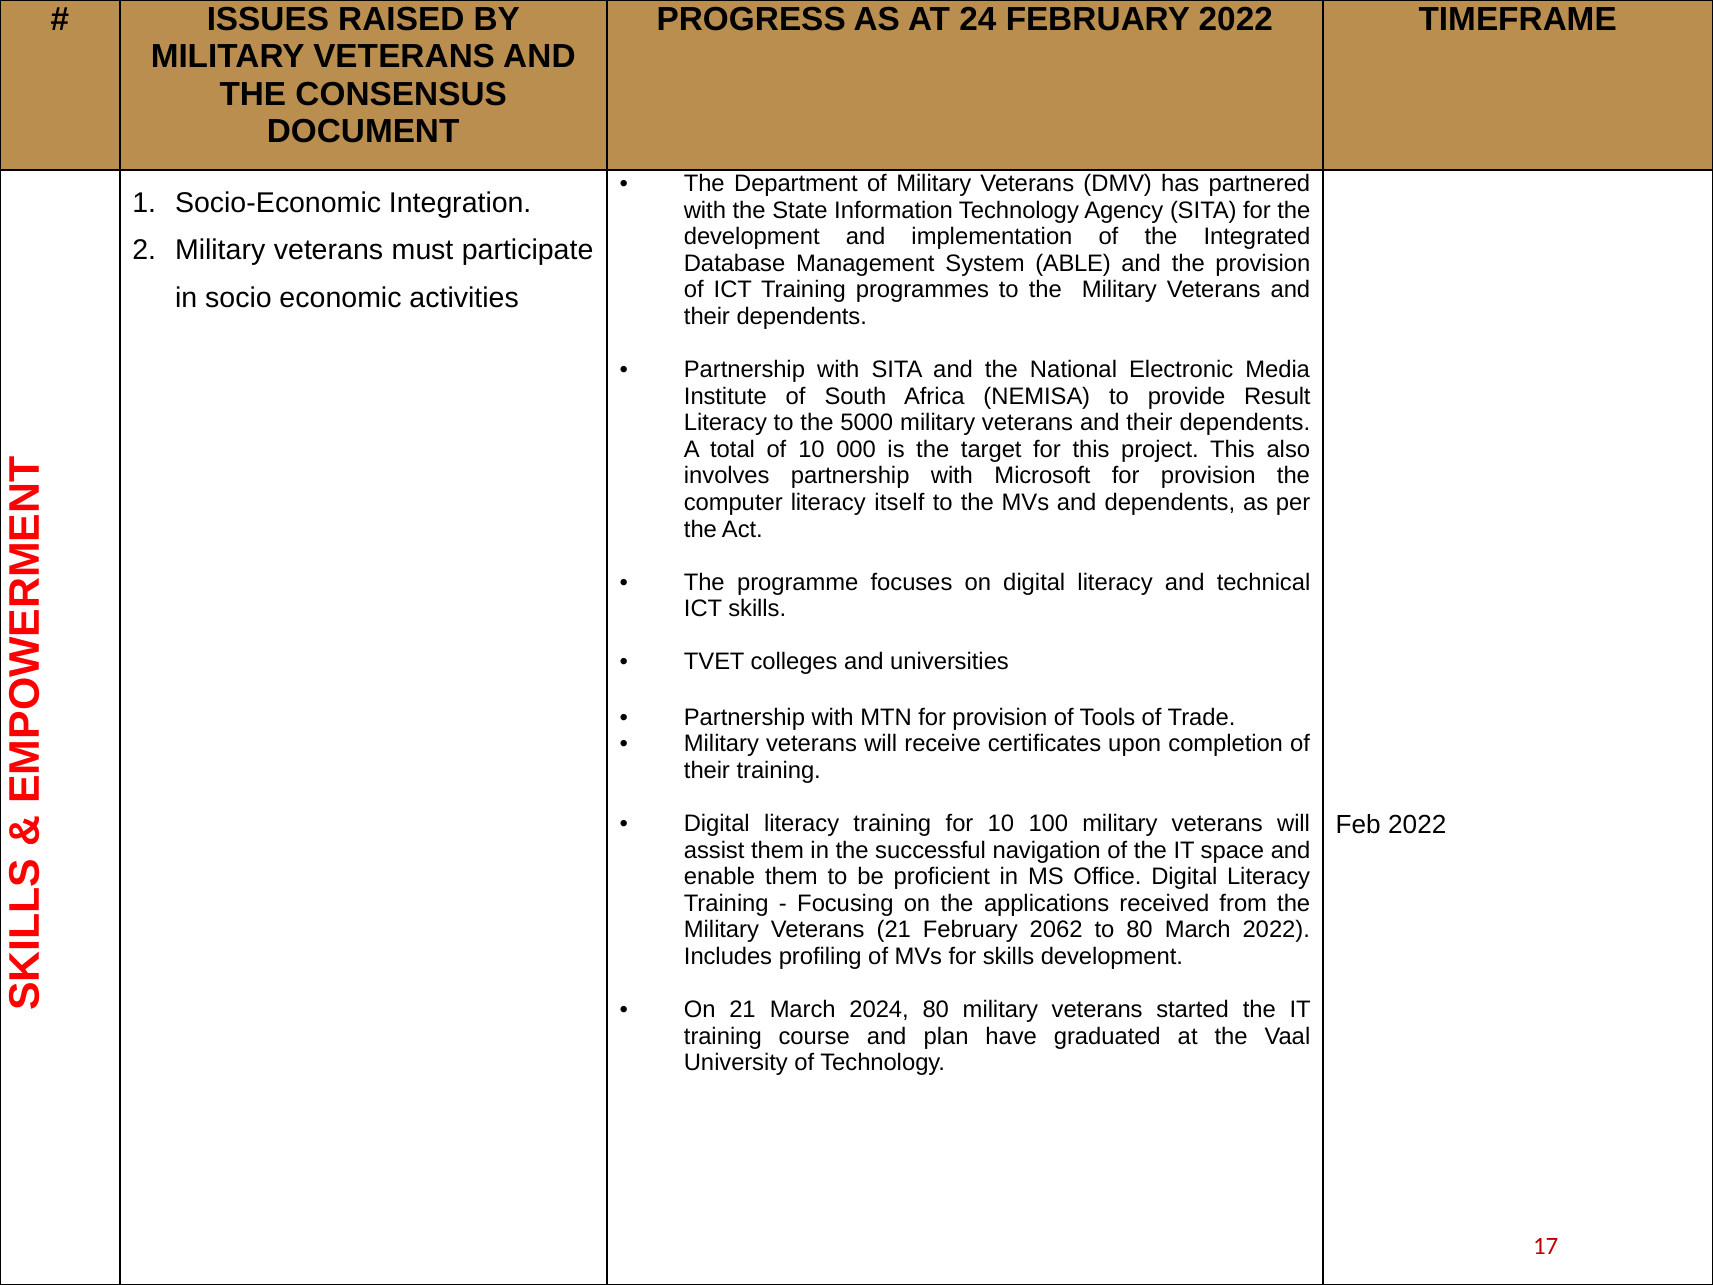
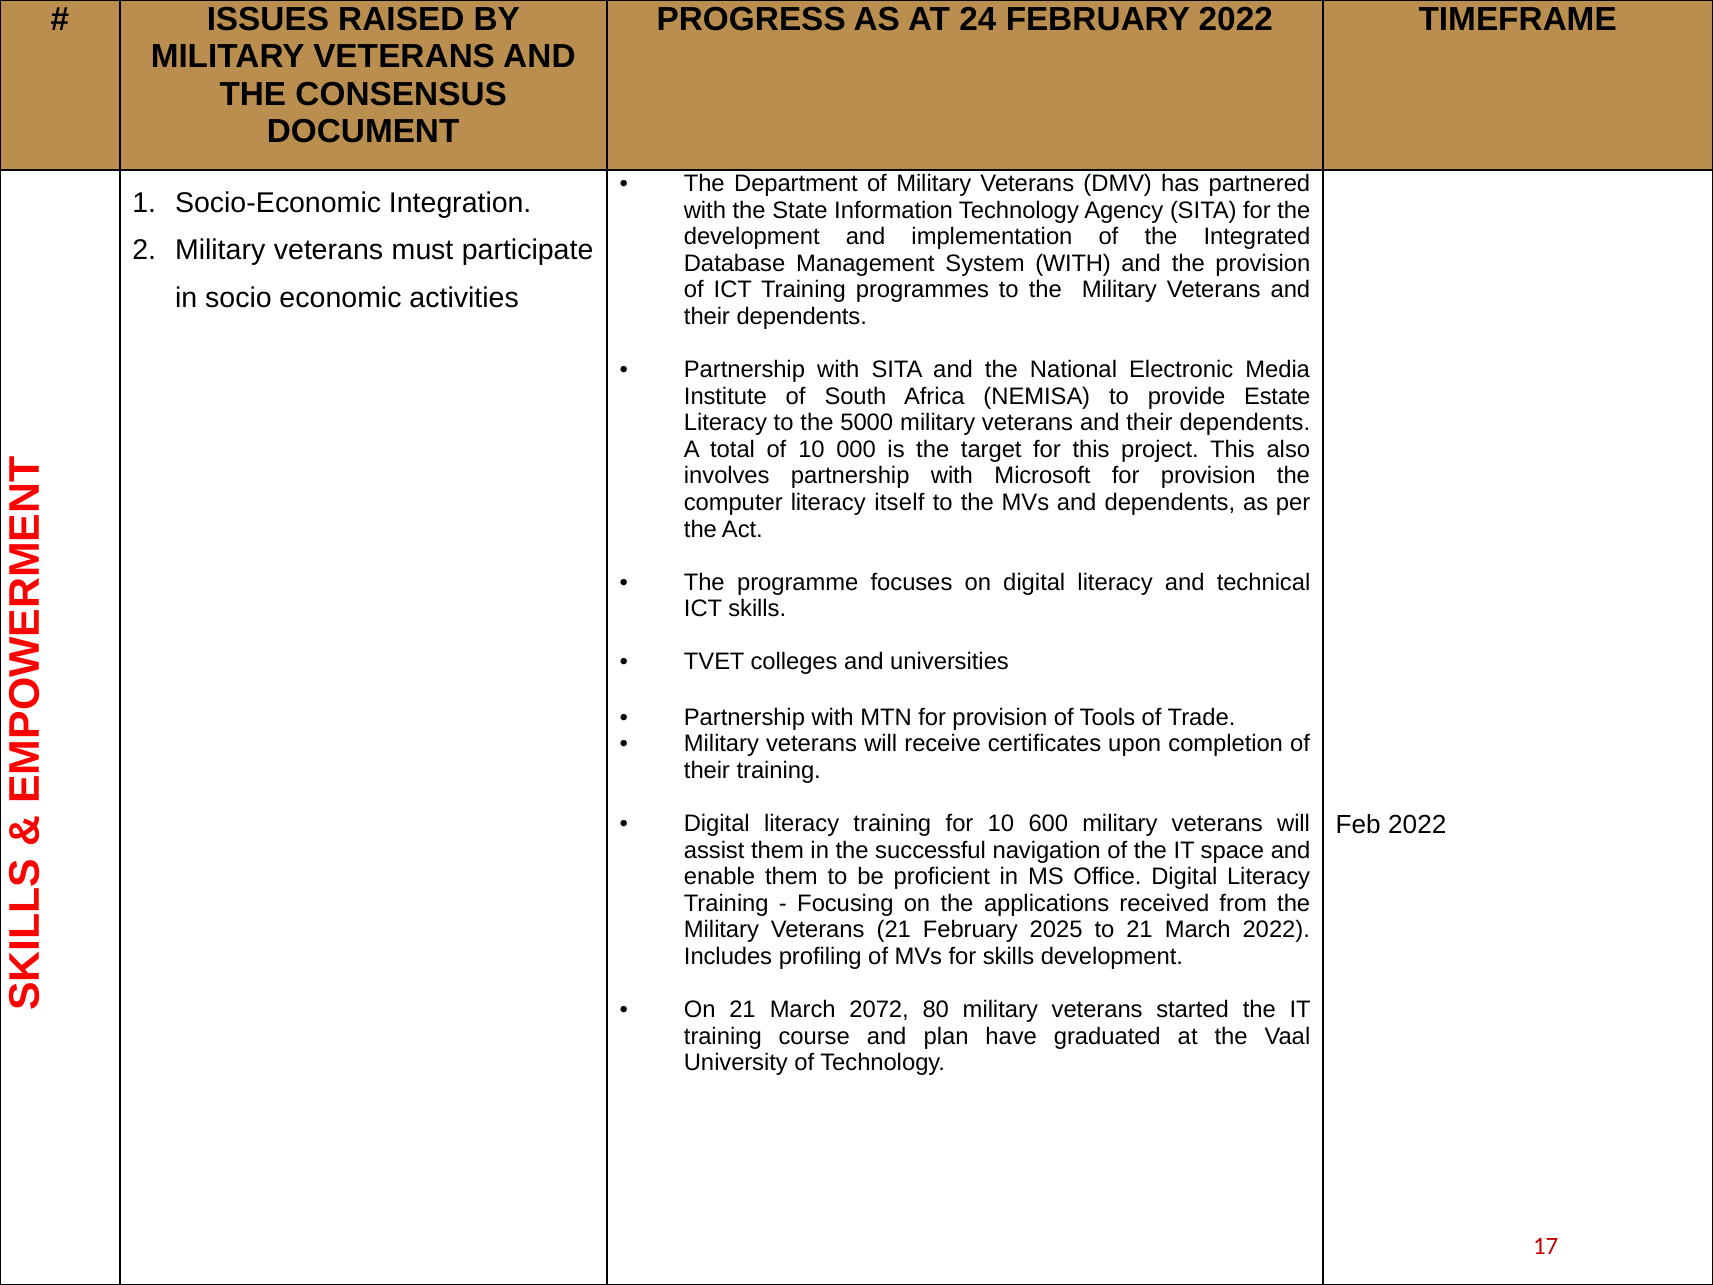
System ABLE: ABLE -> WITH (1073, 263)
Result: Result -> Estate (1277, 396)
100: 100 -> 600 (1048, 824)
2062: 2062 -> 2025 (1056, 930)
to 80: 80 -> 21 (1140, 930)
2024: 2024 -> 2072 (879, 1010)
